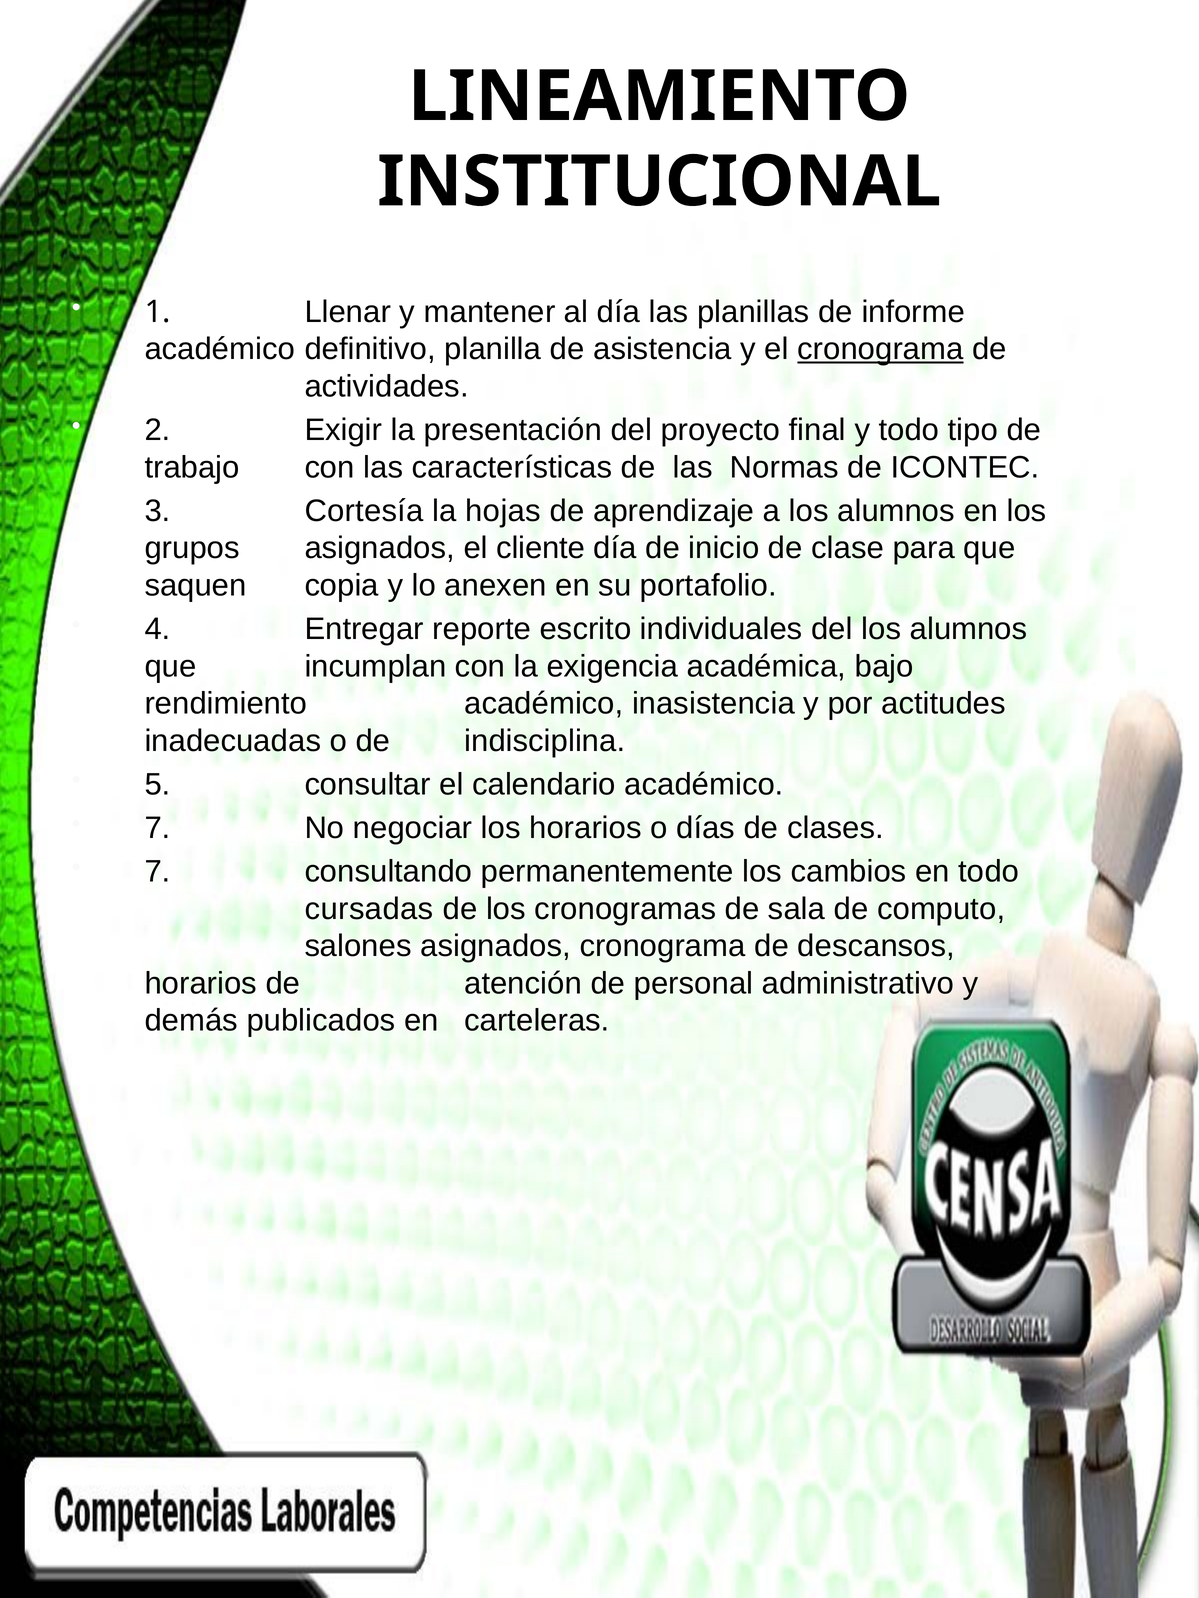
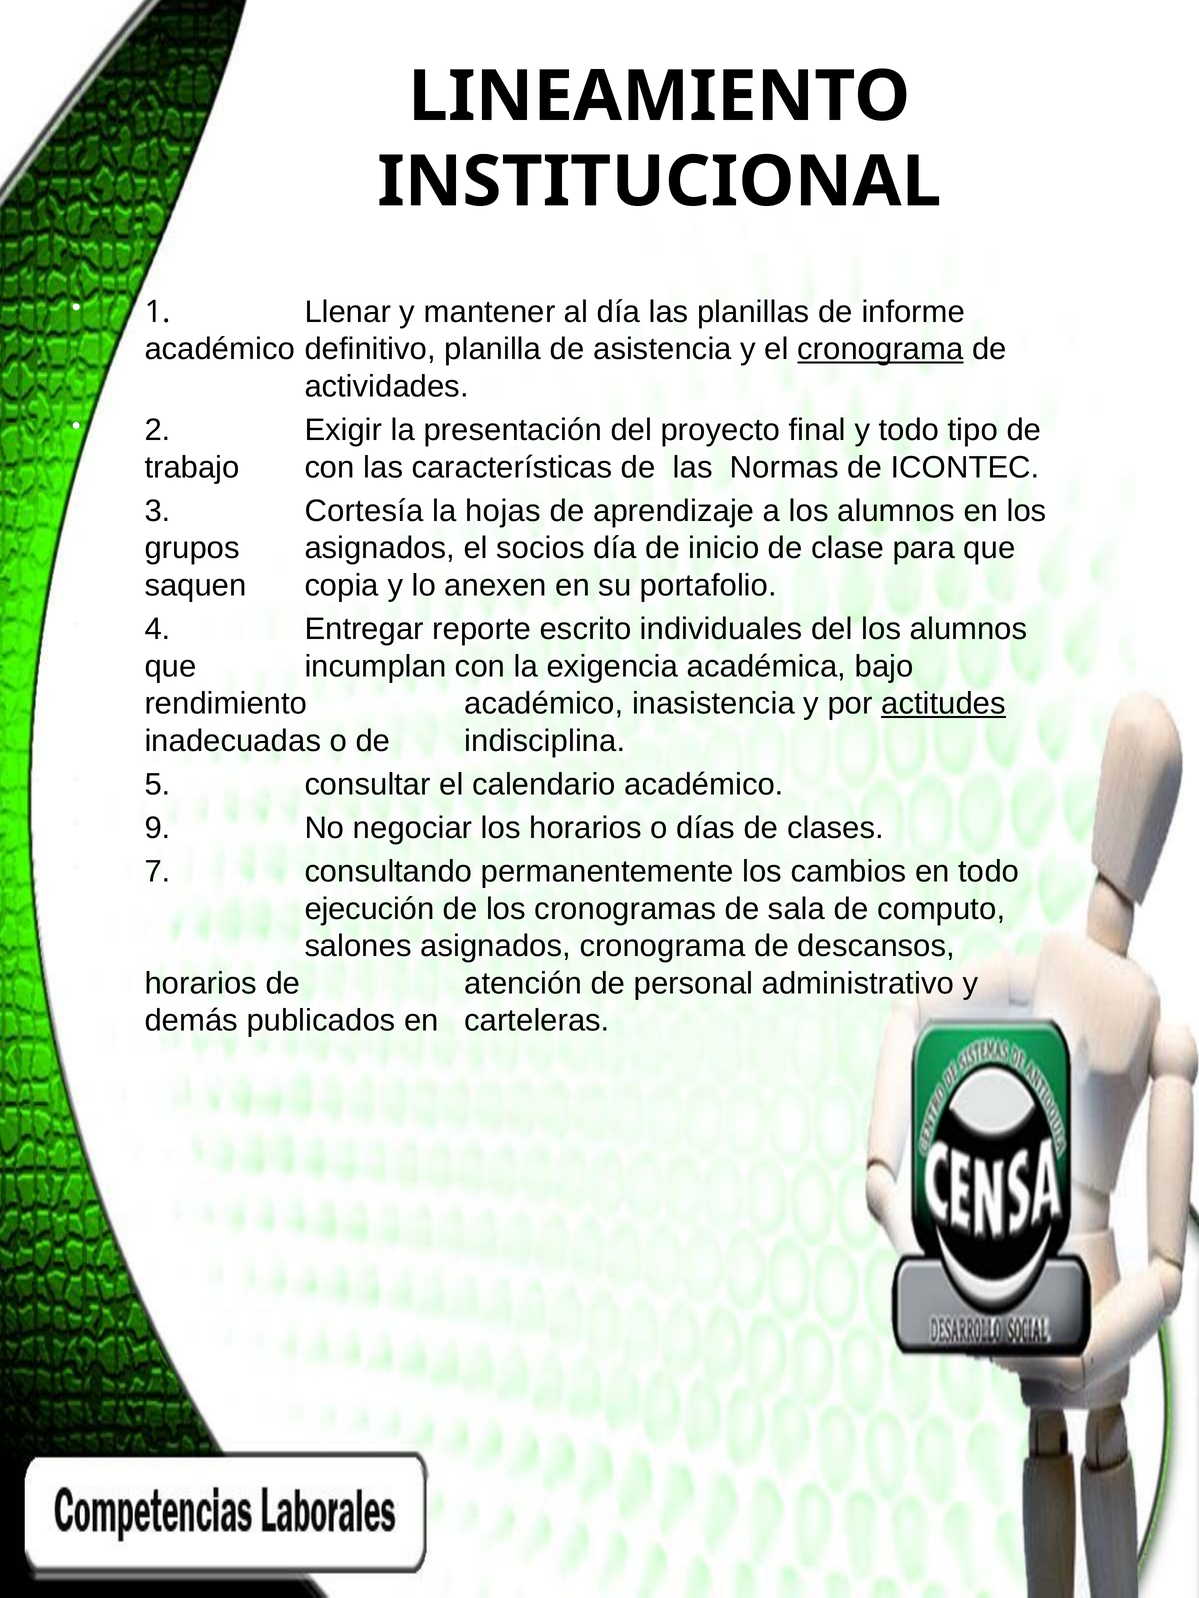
cliente: cliente -> socios (540, 548)
actitudes underline: none -> present (944, 704)
7: 7 -> 9 (158, 828)
cursadas: cursadas -> ejecución (369, 909)
